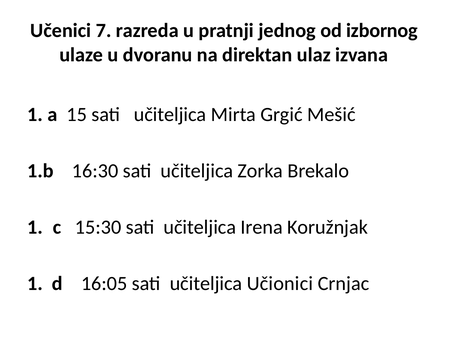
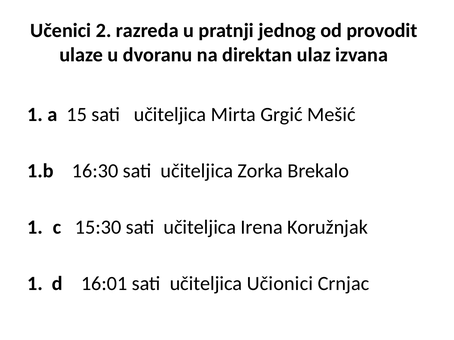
7: 7 -> 2 (104, 31)
izbornog: izbornog -> provodit (382, 31)
16:05: 16:05 -> 16:01 (104, 284)
